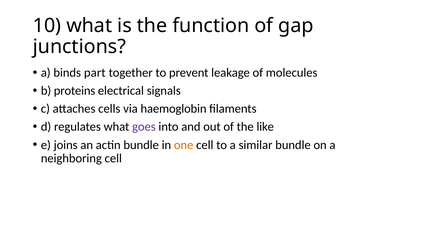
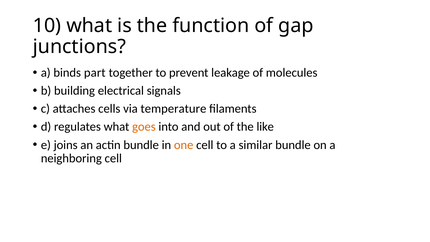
proteins: proteins -> building (74, 91)
haemoglobin: haemoglobin -> temperature (173, 109)
goes colour: purple -> orange (144, 127)
